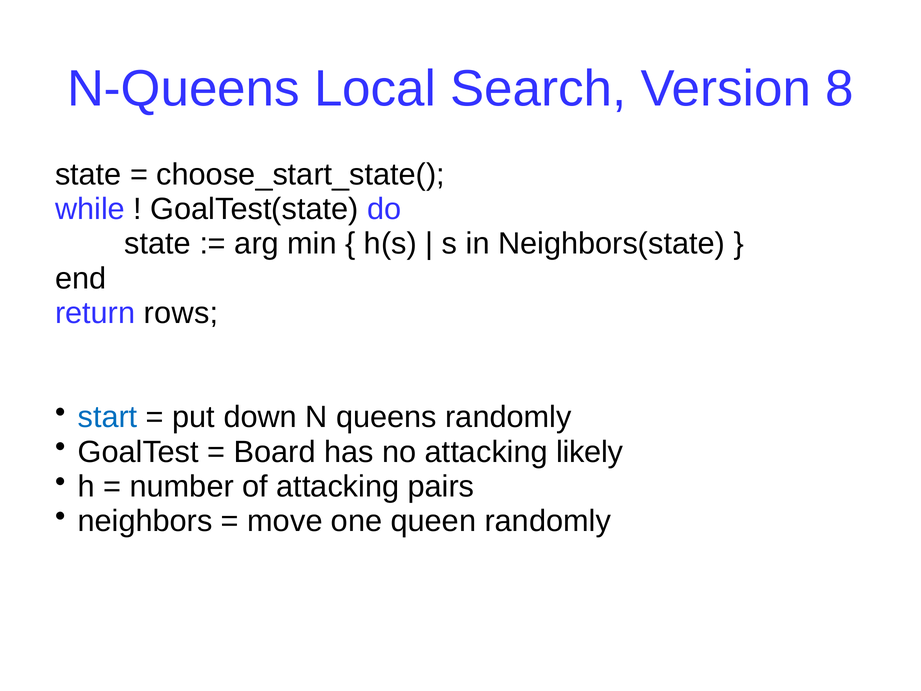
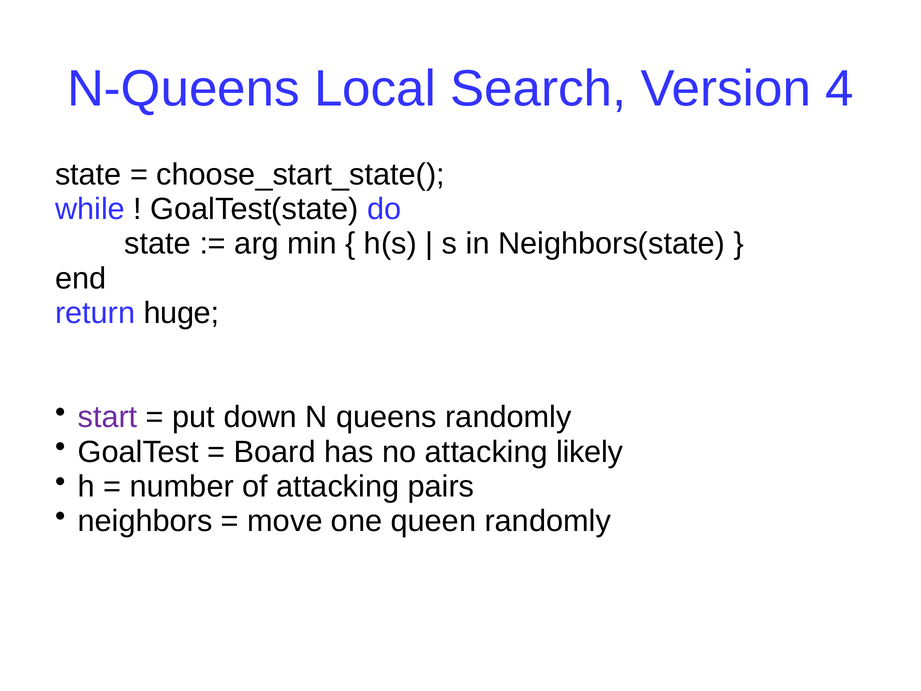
8: 8 -> 4 (839, 89)
rows: rows -> huge (181, 313)
start colour: blue -> purple (108, 417)
